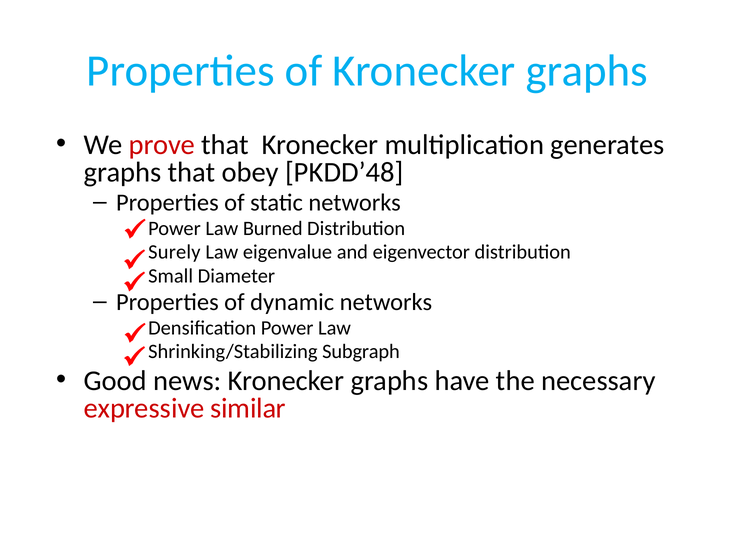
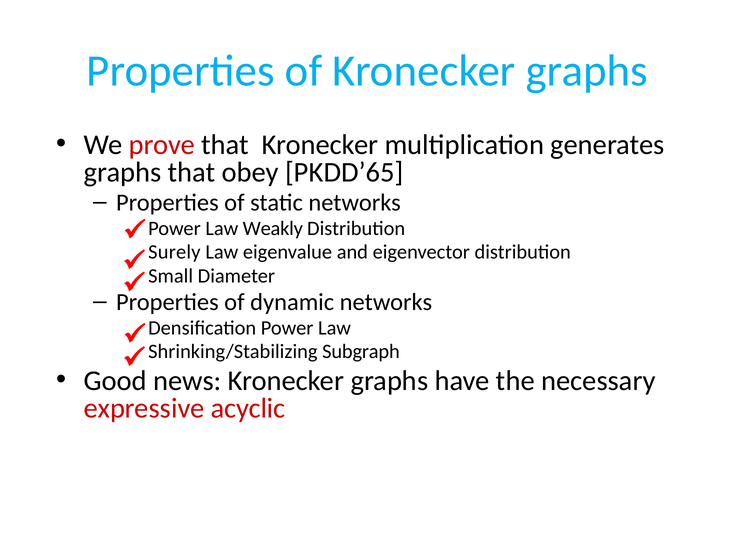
PKDD’48: PKDD’48 -> PKDD’65 (344, 172)
Burned: Burned -> Weakly (273, 229)
similar: similar -> acyclic (248, 408)
